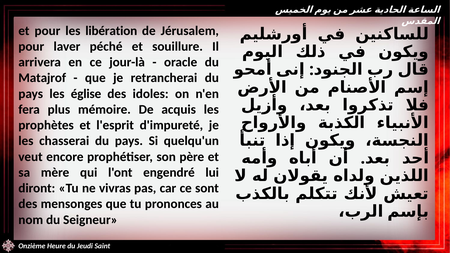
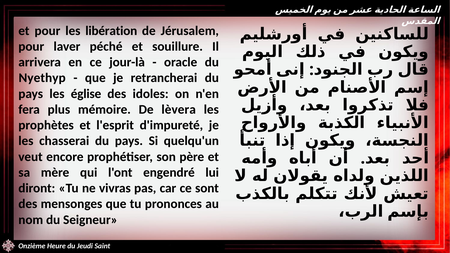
Matajrof: Matajrof -> Nyethyp (42, 78)
acquis: acquis -> lèvera (179, 110)
